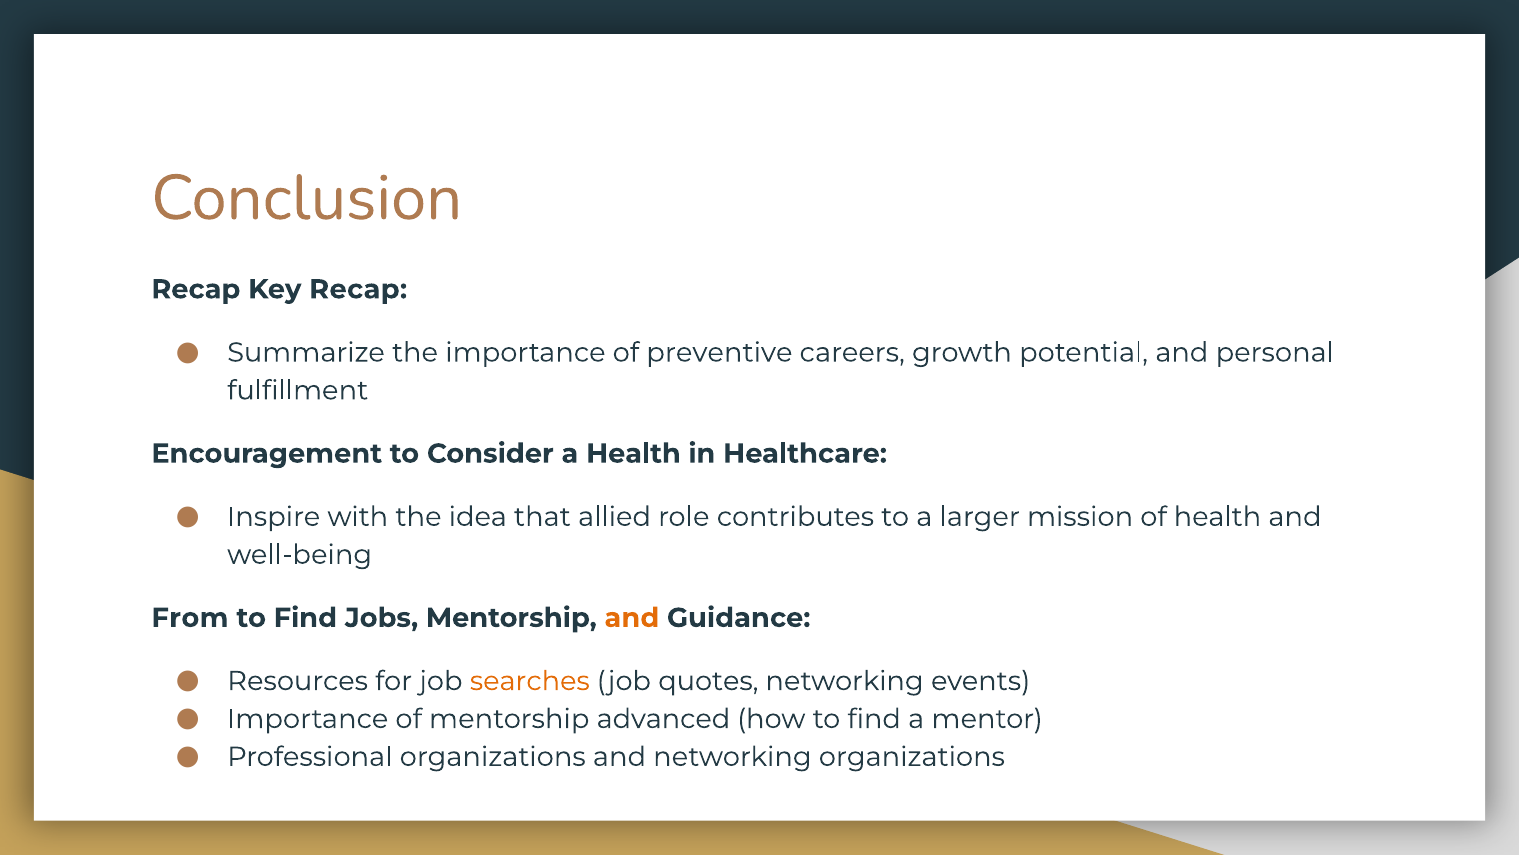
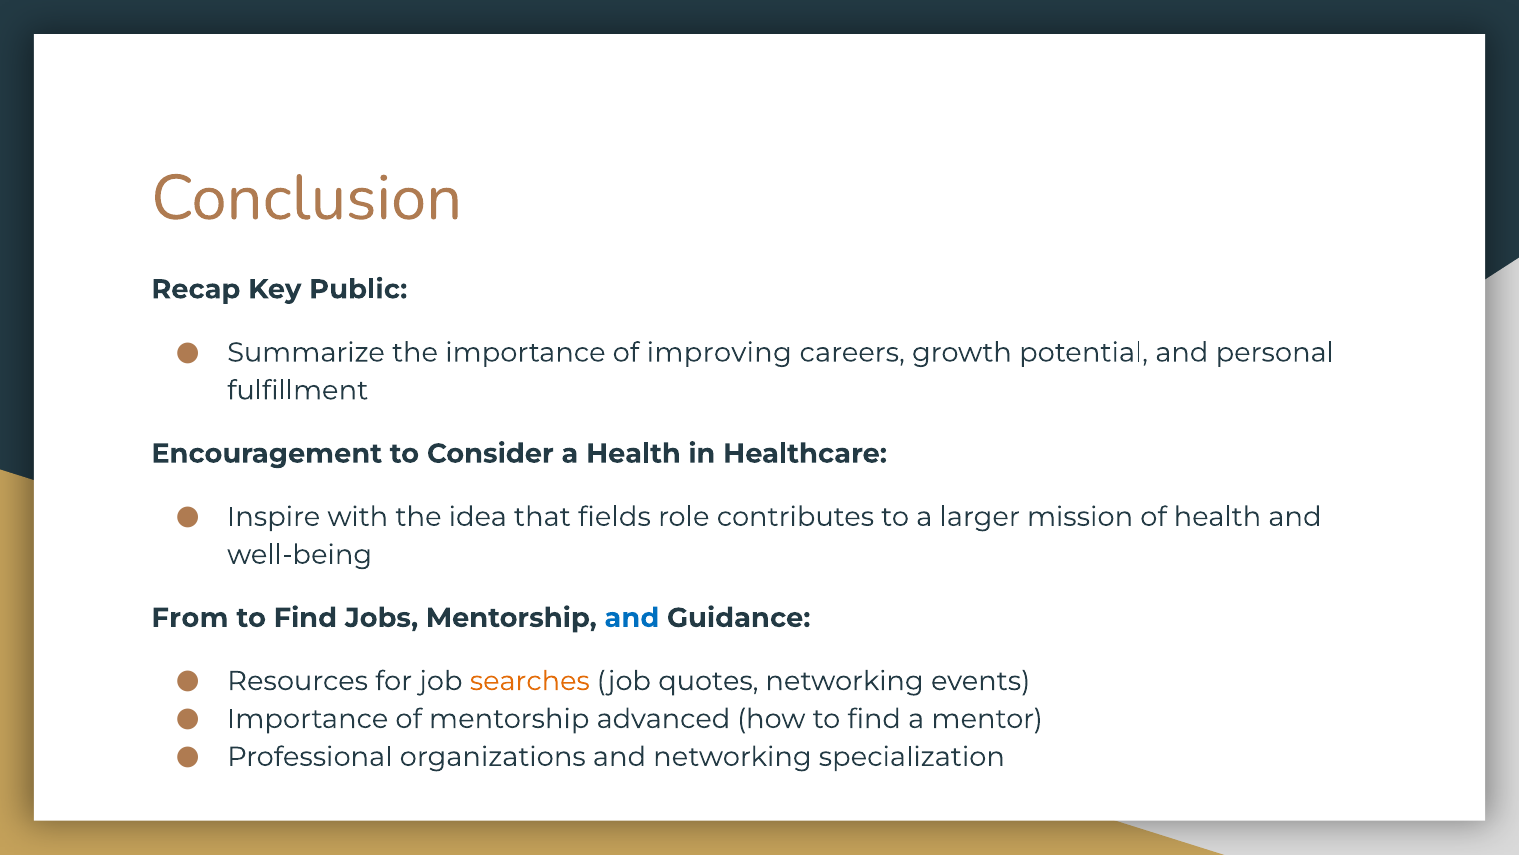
Key Recap: Recap -> Public (358, 289)
preventive: preventive -> improving (719, 352)
allied: allied -> fields (614, 516)
and colour: orange -> blue (632, 617)
networking organizations: organizations -> specialization (912, 756)
